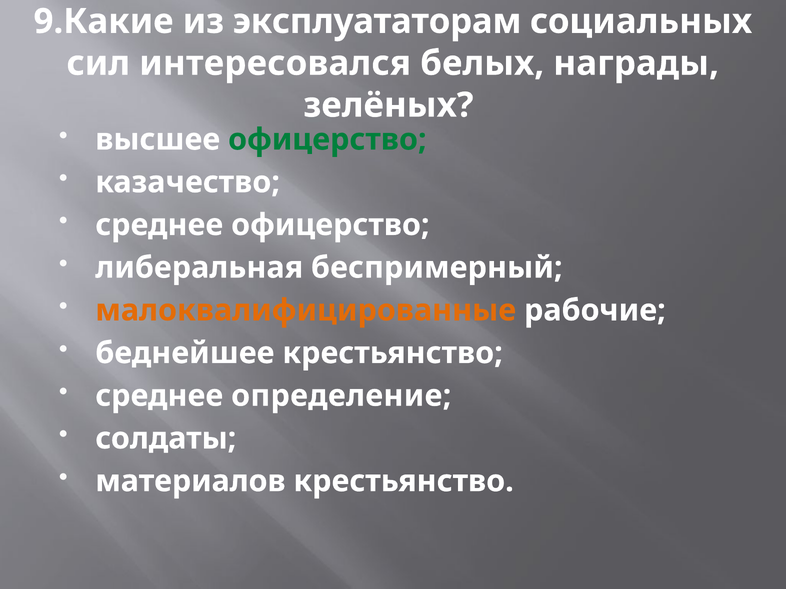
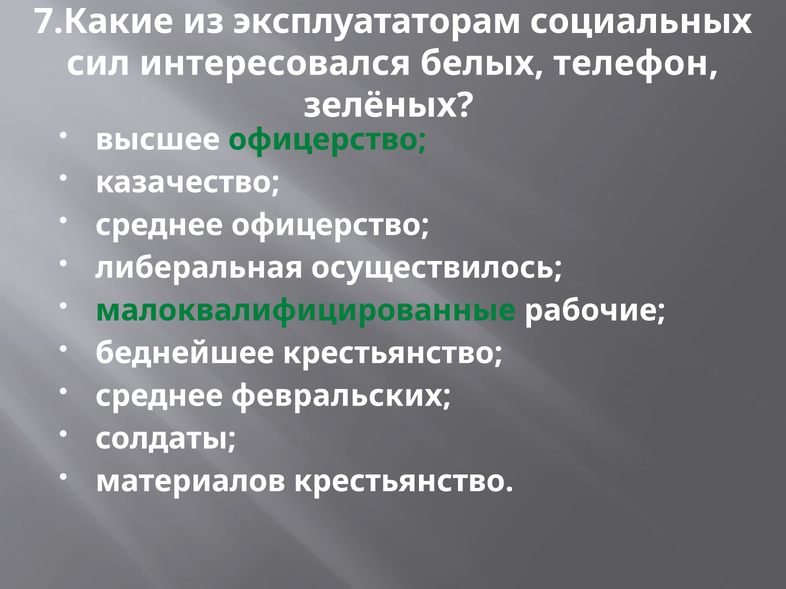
9.Какие: 9.Какие -> 7.Какие (104, 21)
награды: награды -> телефон (636, 63)
беспримерный: беспримерный -> осуществилось (437, 268)
малоквалифицированные colour: orange -> green (306, 311)
определение: определение -> февральских (341, 396)
